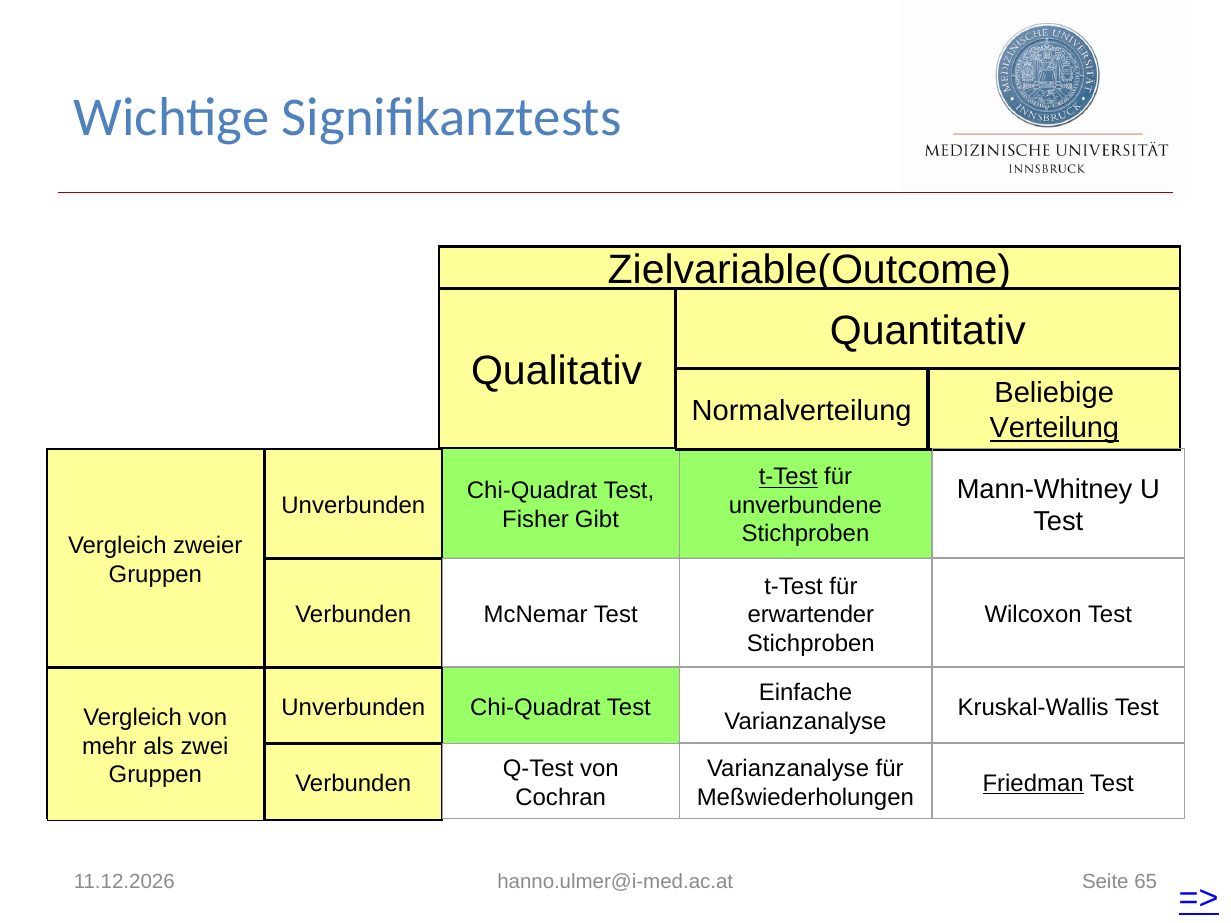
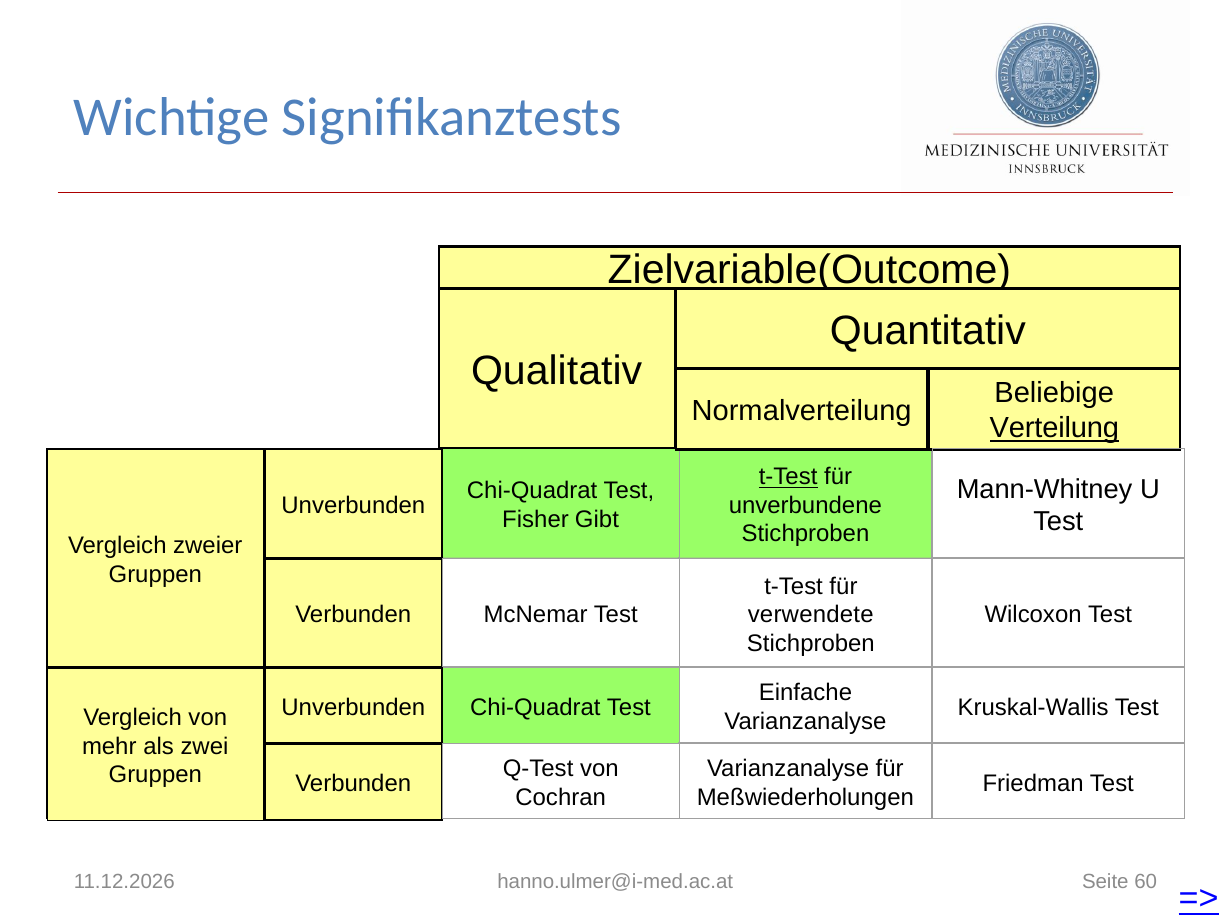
erwartender: erwartender -> verwendete (811, 615)
Friedman underline: present -> none (1033, 783)
65: 65 -> 60 (1146, 882)
